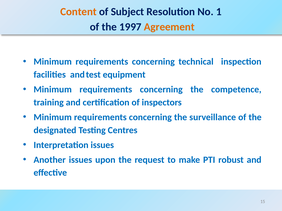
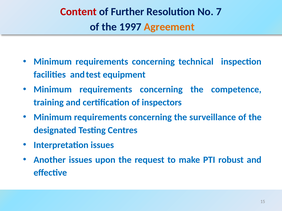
Content colour: orange -> red (79, 12)
Subject: Subject -> Further (128, 12)
1: 1 -> 7 (219, 12)
